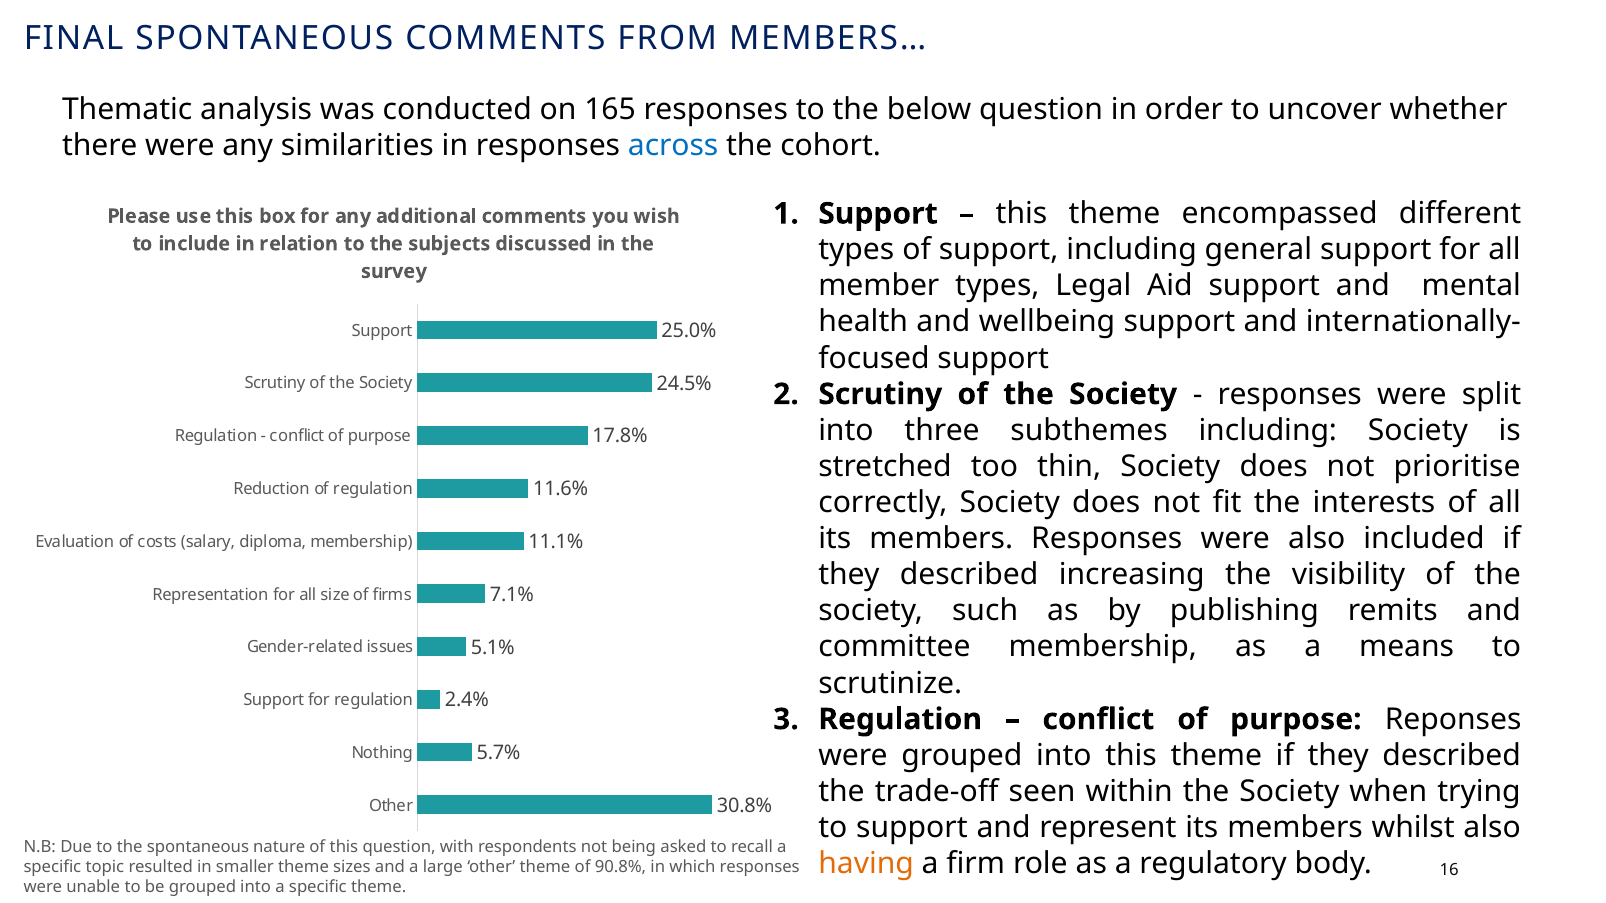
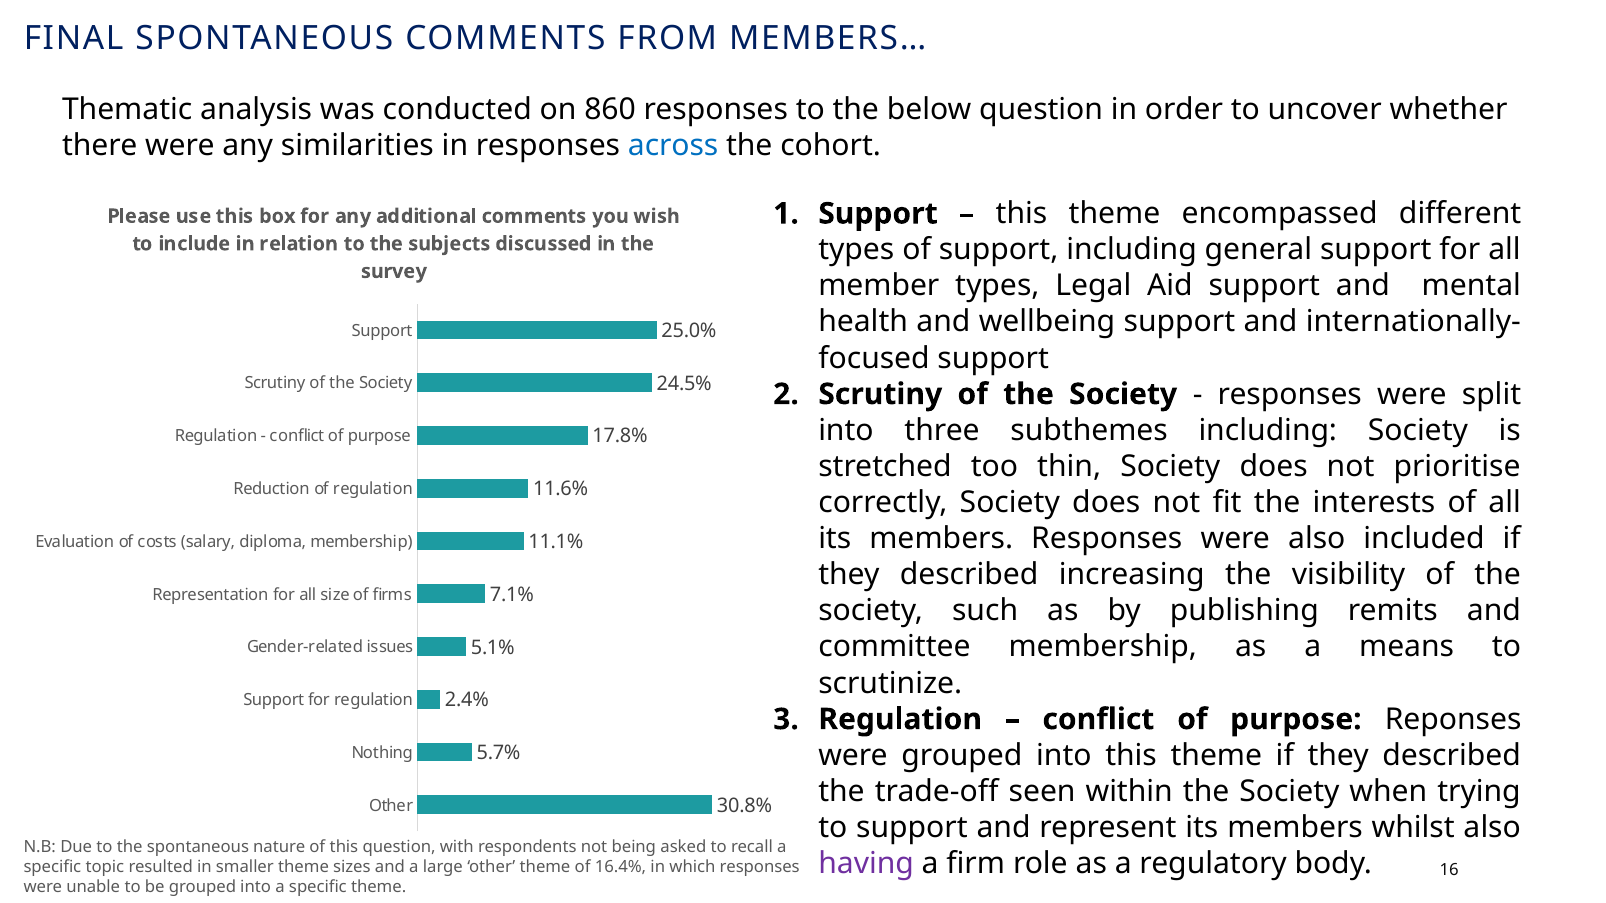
165: 165 -> 860 (610, 109)
having colour: orange -> purple (866, 864)
90.8%: 90.8% -> 16.4% (621, 868)
